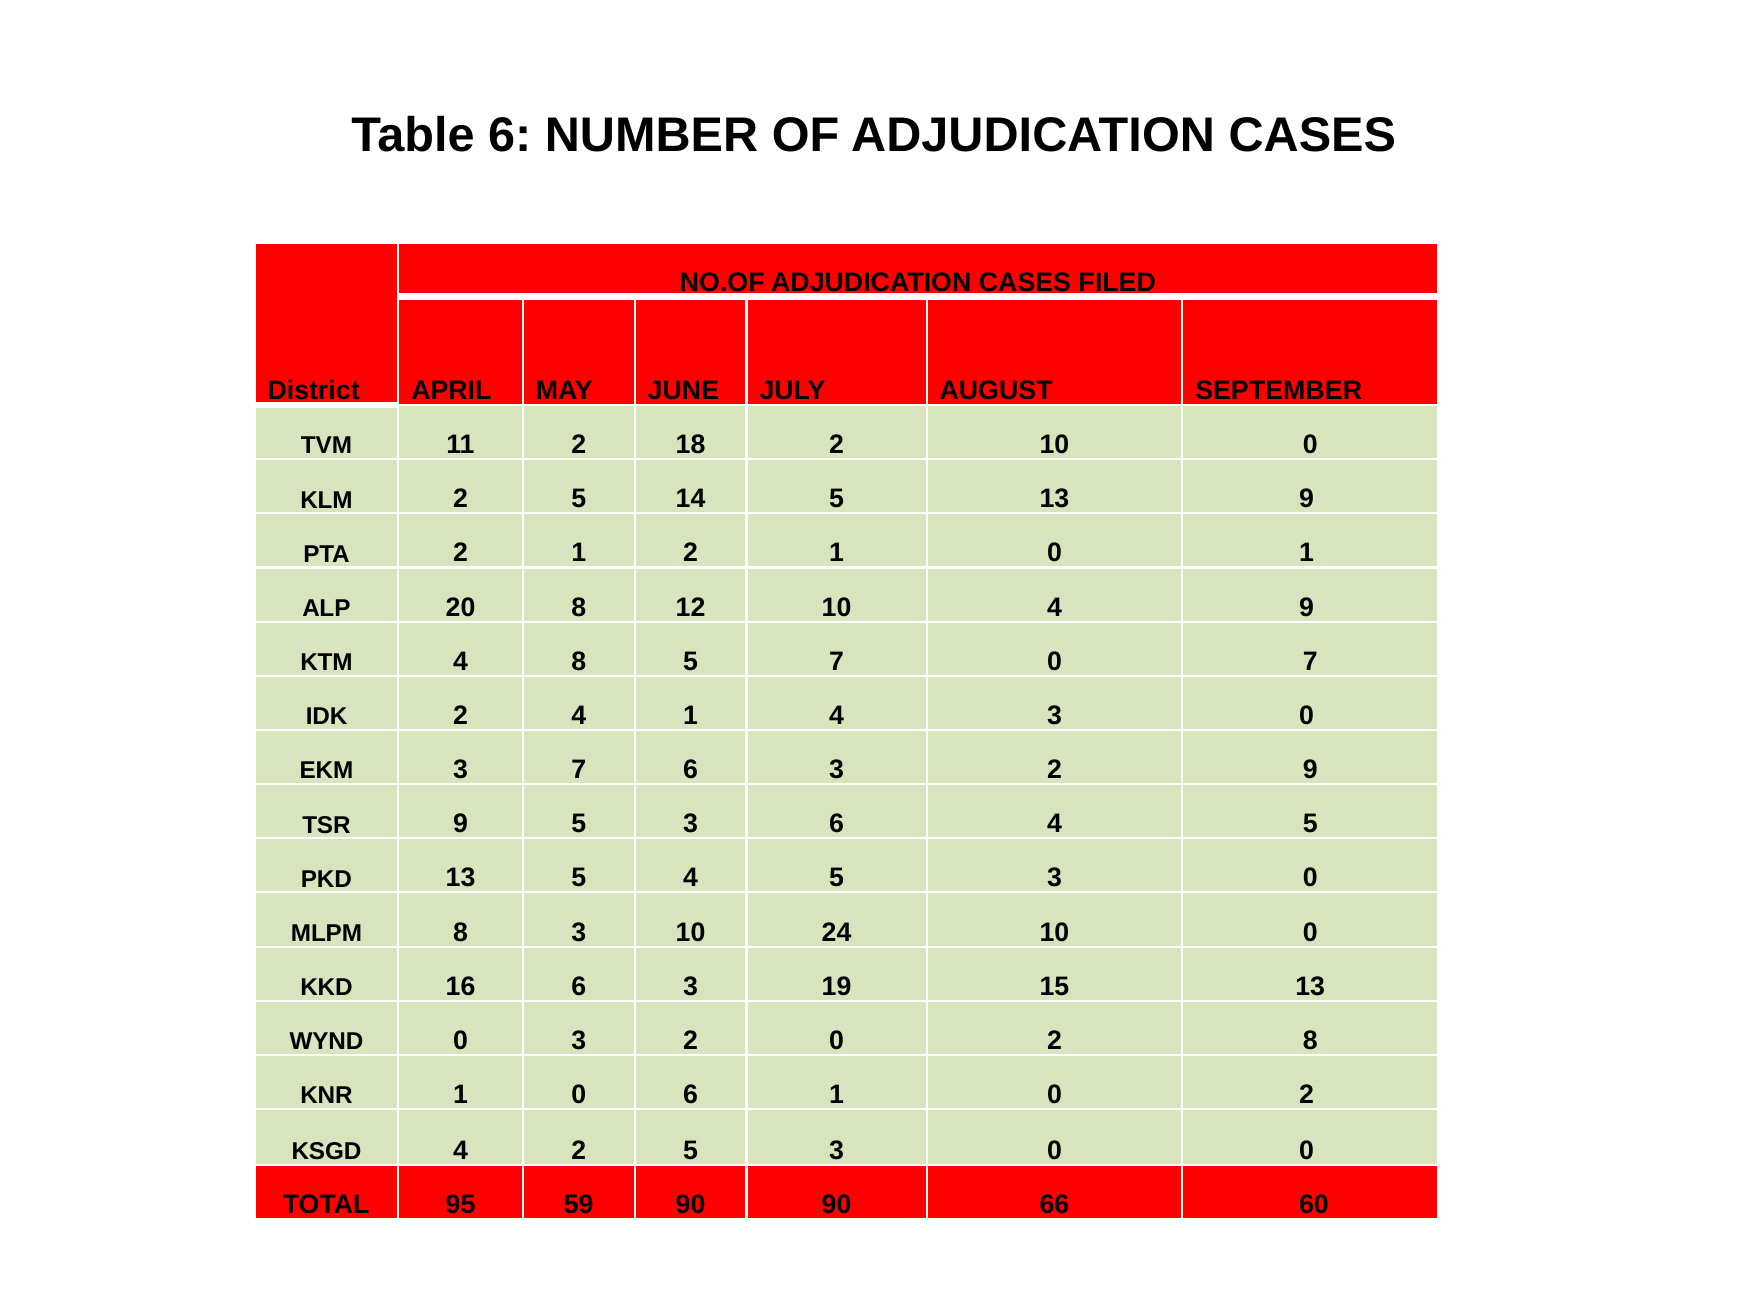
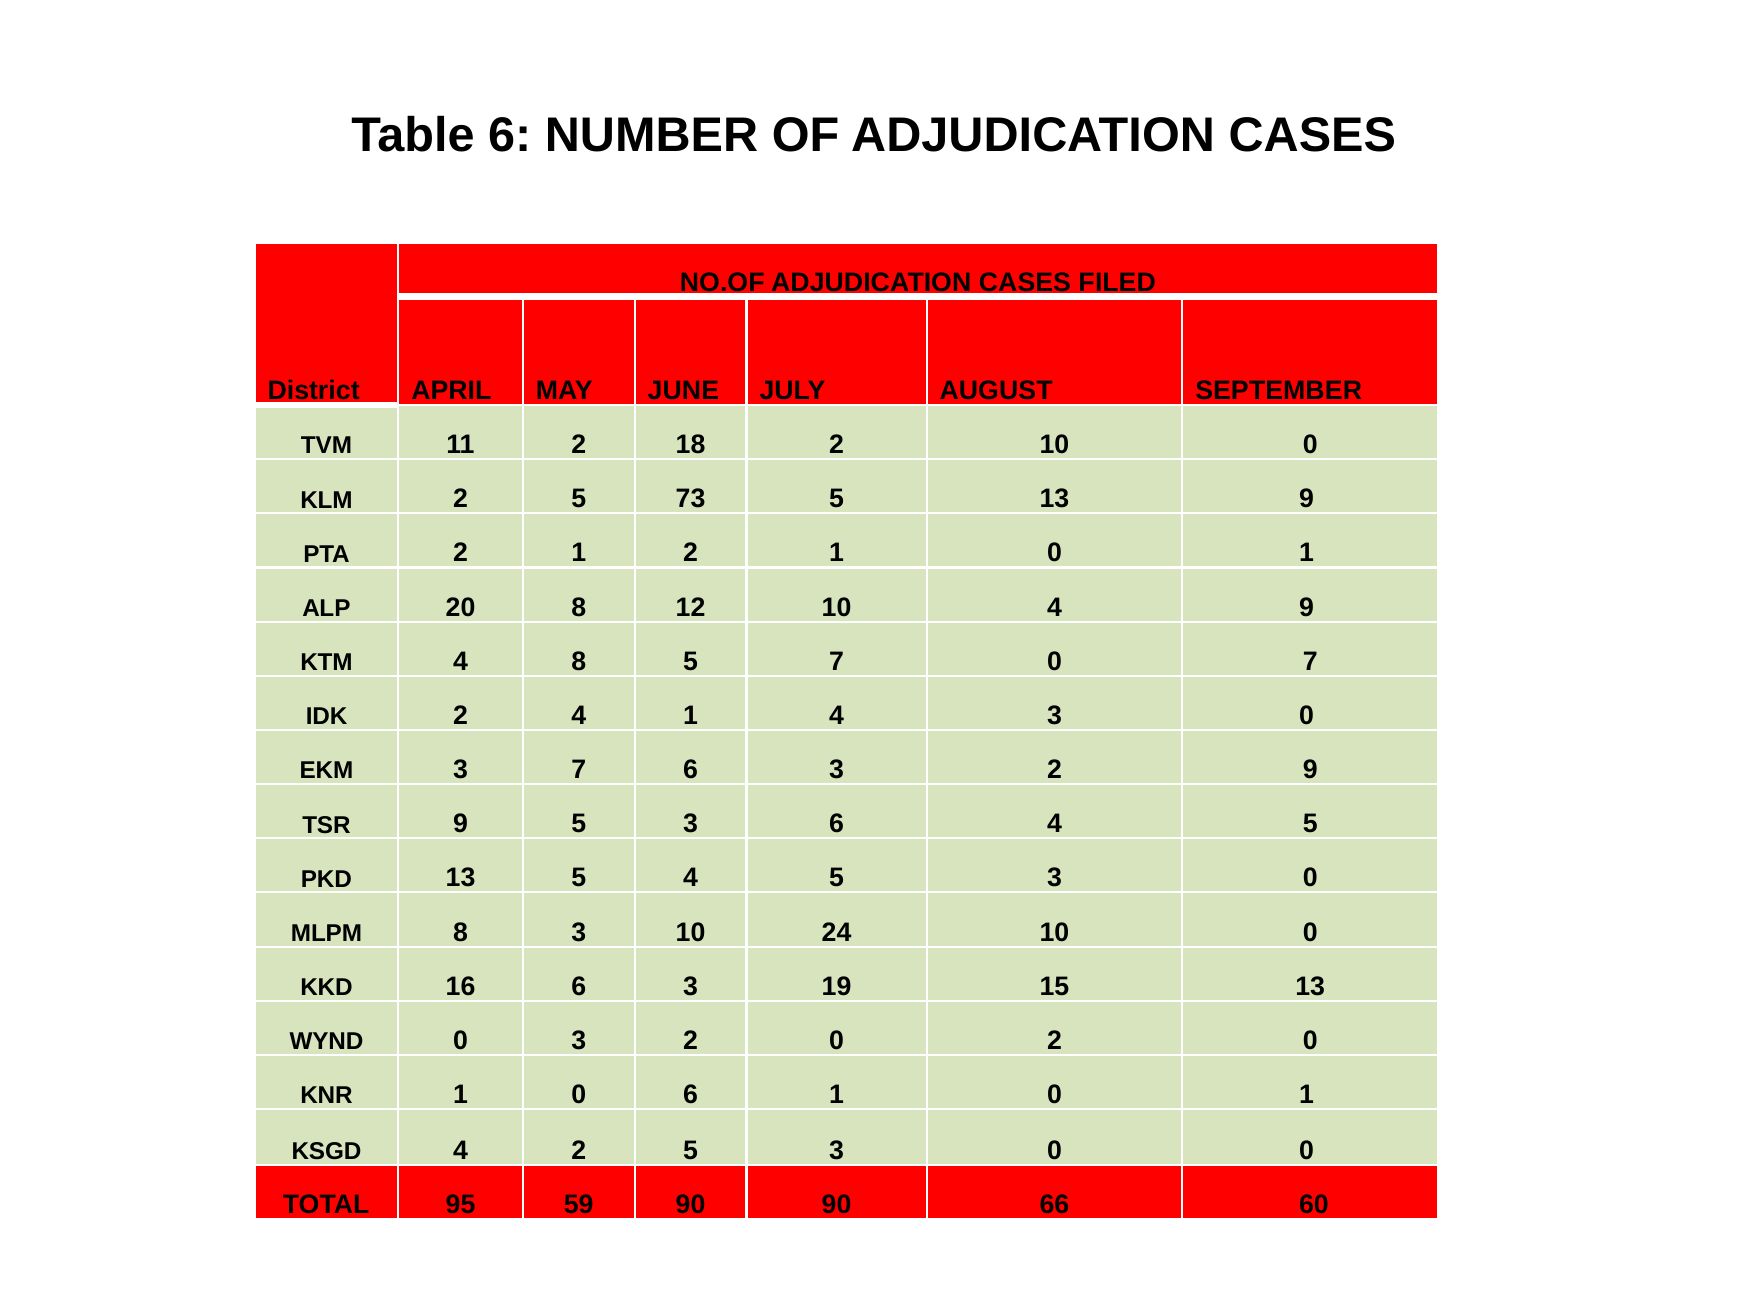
14: 14 -> 73 (691, 499)
0 2 8: 8 -> 0 (1310, 1041)
6 1 0 2: 2 -> 1 (1307, 1095)
